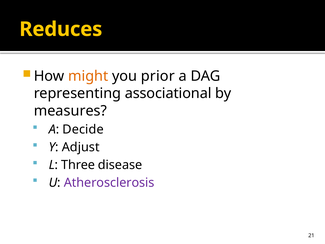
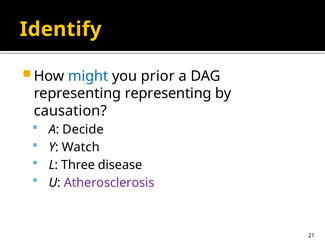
Reduces: Reduces -> Identify (61, 29)
might colour: orange -> blue (88, 76)
representing associational: associational -> representing (168, 93)
measures: measures -> causation (70, 111)
Adjust: Adjust -> Watch (81, 147)
